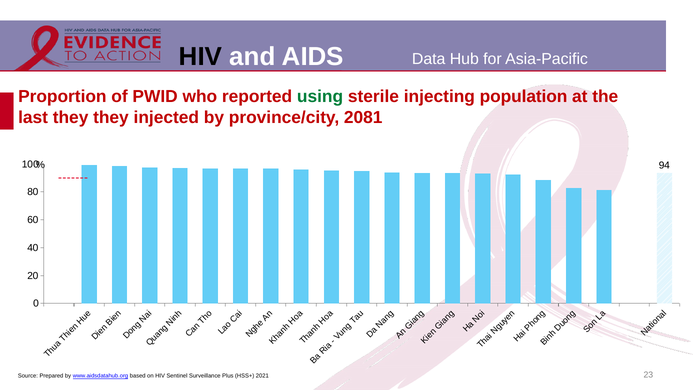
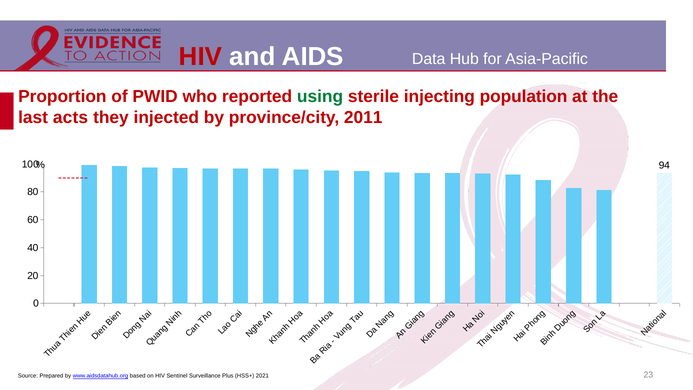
HIV colour: black -> red (201, 57)
last they: they -> acts (70, 117)
2081: 2081 -> 2011 (363, 117)
